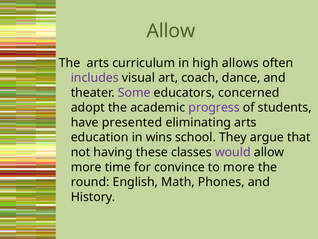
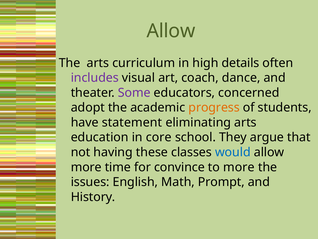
allows: allows -> details (240, 63)
progress colour: purple -> orange (214, 107)
presented: presented -> statement (132, 122)
wins: wins -> core (159, 137)
would colour: purple -> blue (233, 152)
round: round -> issues (90, 182)
Phones: Phones -> Prompt (221, 182)
